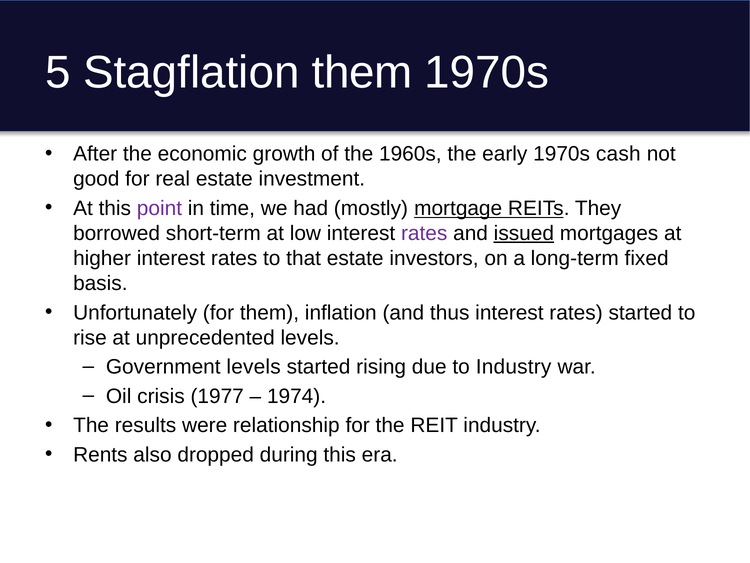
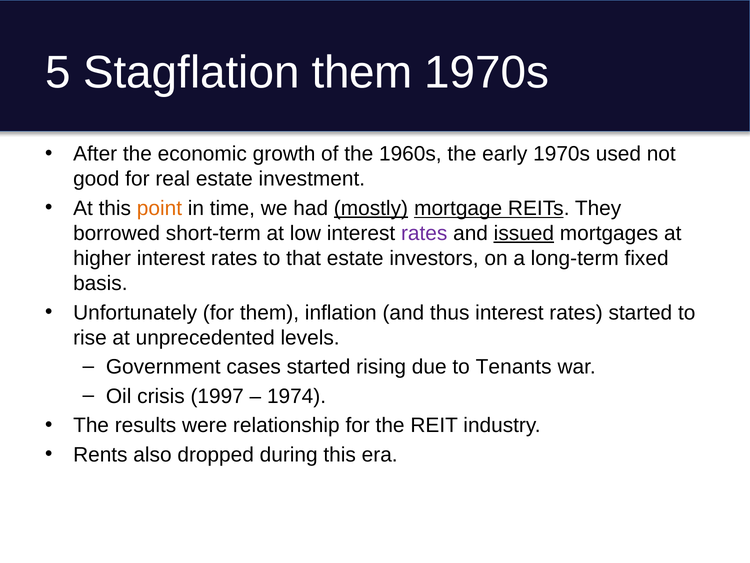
cash: cash -> used (618, 154)
point colour: purple -> orange (159, 208)
mostly underline: none -> present (371, 208)
Government levels: levels -> cases (254, 367)
to Industry: Industry -> Tenants (514, 367)
1977: 1977 -> 1997 (217, 396)
